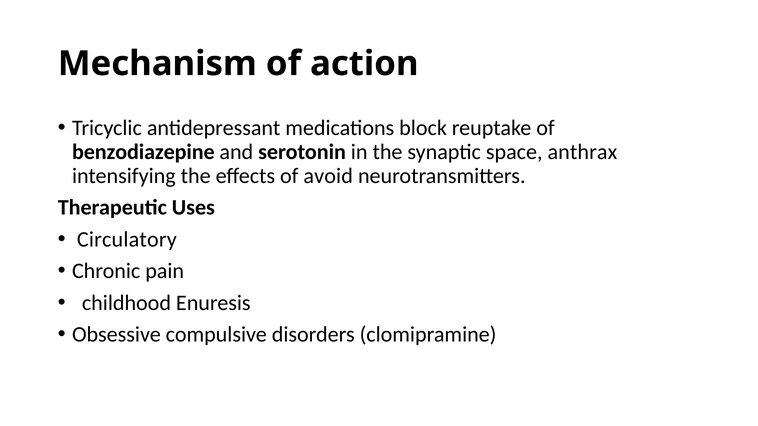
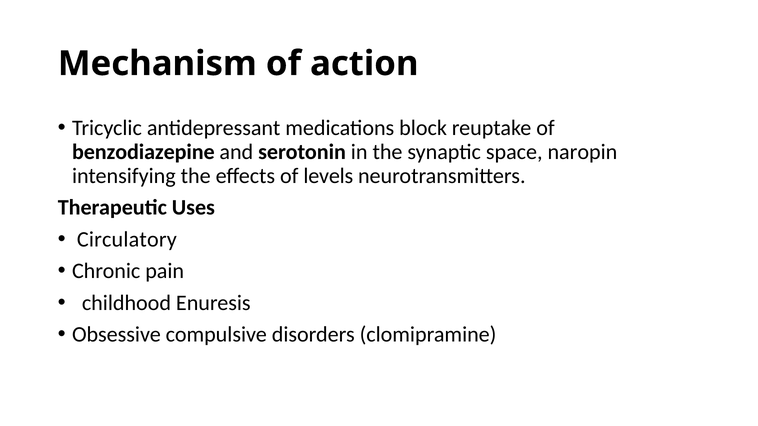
anthrax: anthrax -> naropin (582, 152)
avoid: avoid -> levels (328, 176)
